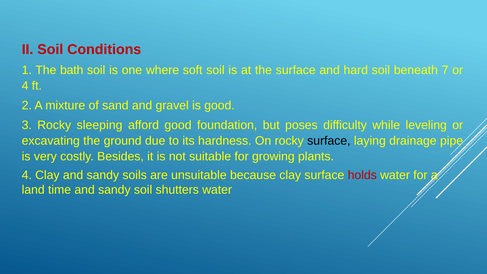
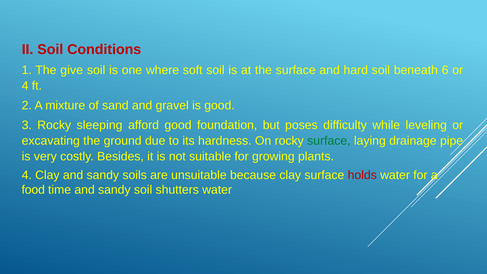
bath: bath -> give (72, 70)
7: 7 -> 6 (445, 70)
surface colour: black -> green (329, 141)
land: land -> food (33, 190)
